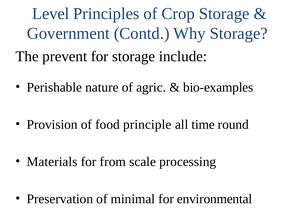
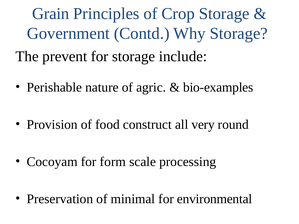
Level: Level -> Grain (51, 14)
principle: principle -> construct (147, 125)
time: time -> very (203, 125)
Materials: Materials -> Cocoyam (52, 162)
from: from -> form (113, 162)
